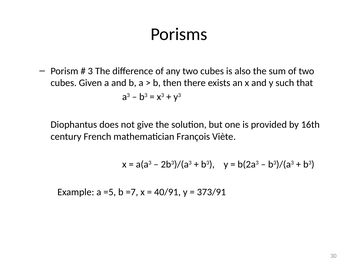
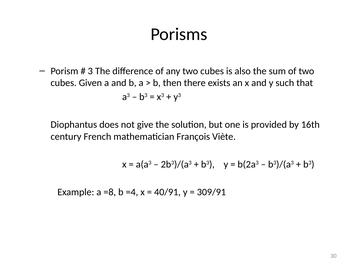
=5: =5 -> =8 (110, 192)
=7: =7 -> =4 (132, 192)
373/91: 373/91 -> 309/91 (211, 192)
